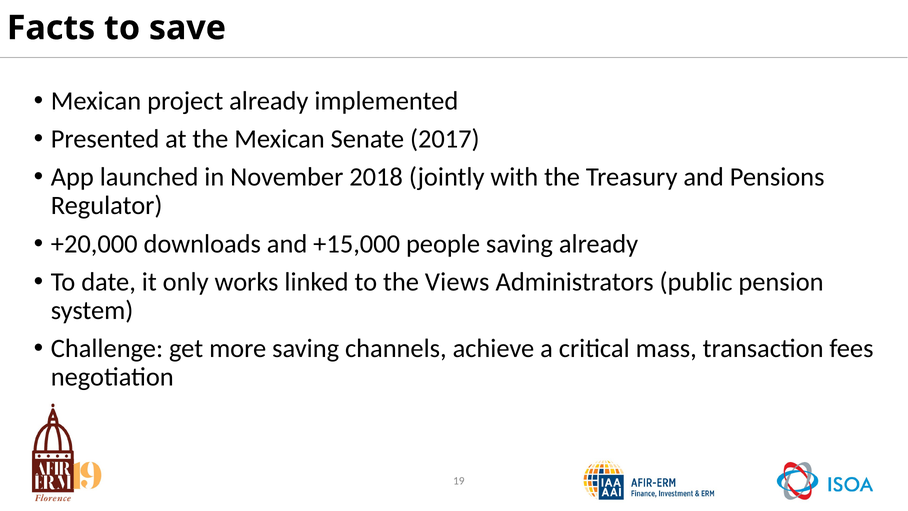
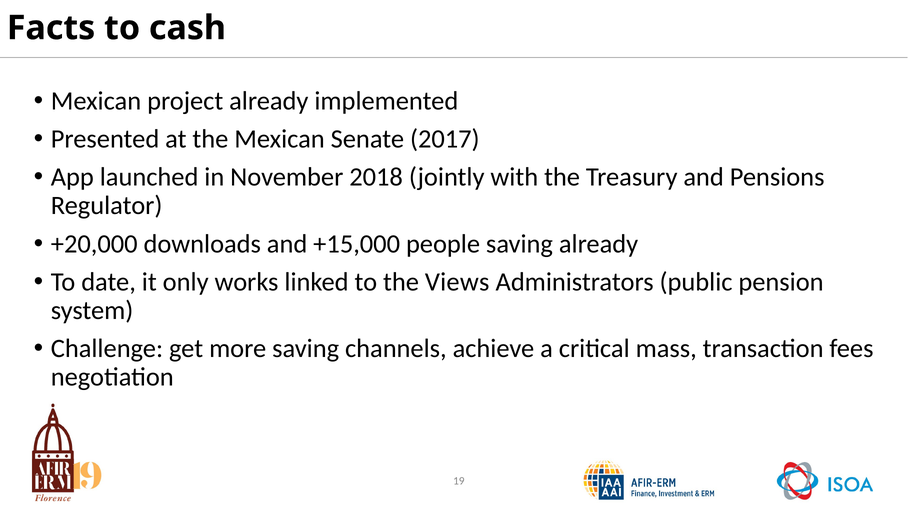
save: save -> cash (187, 28)
